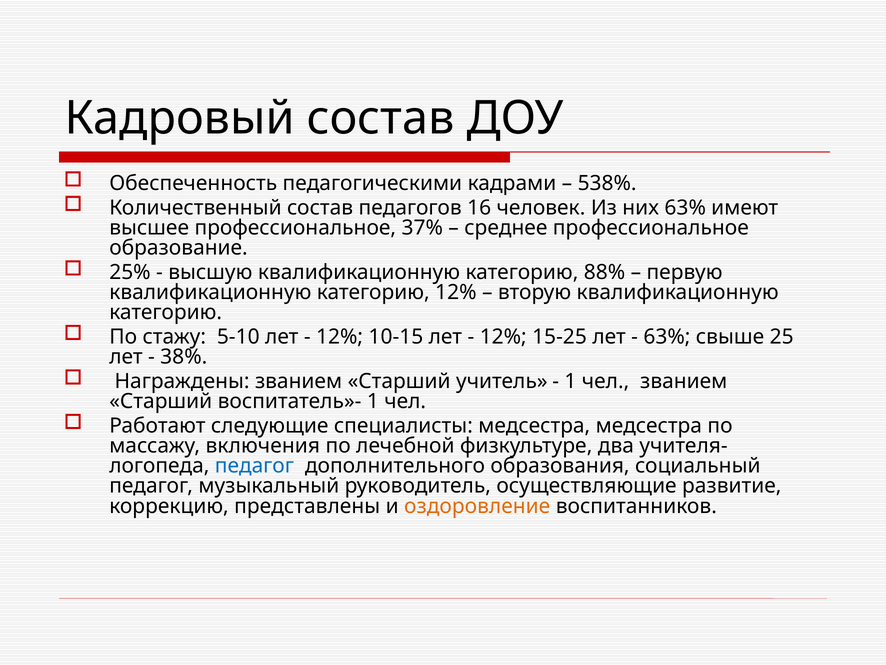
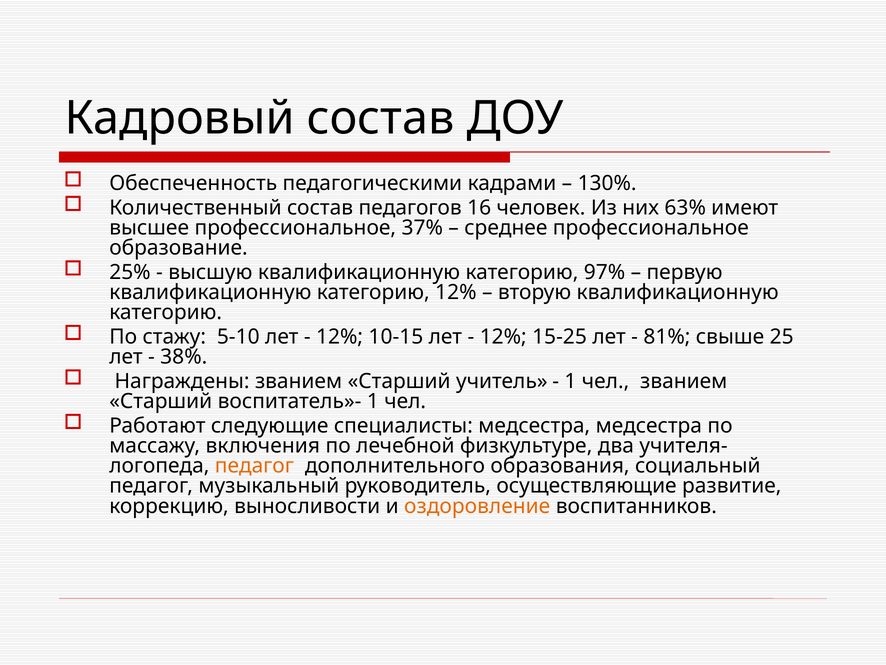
538%: 538% -> 130% (607, 183)
88%: 88% -> 97% (604, 272)
63%: 63% -> 81% (667, 337)
педагог colour: blue -> orange (254, 466)
представлены: представлены -> выносливости (307, 506)
